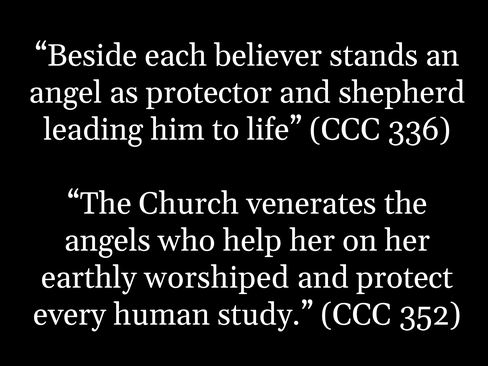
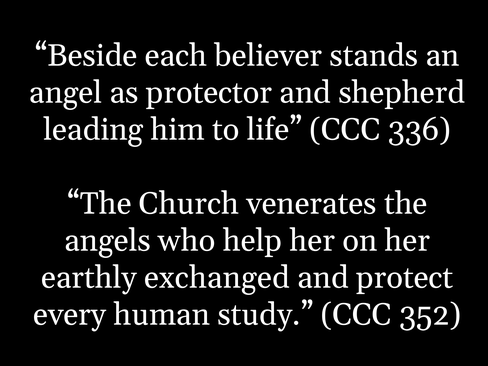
worshiped: worshiped -> exchanged (217, 278)
